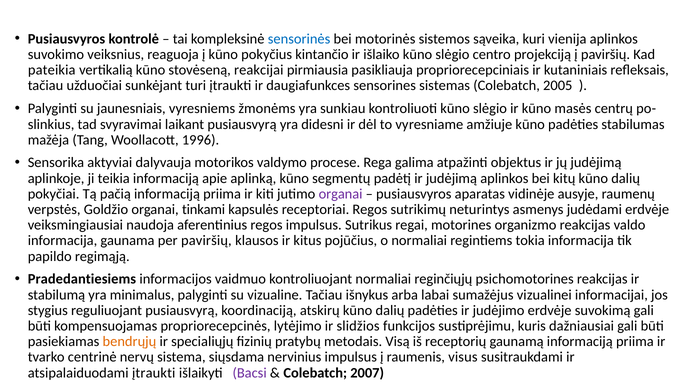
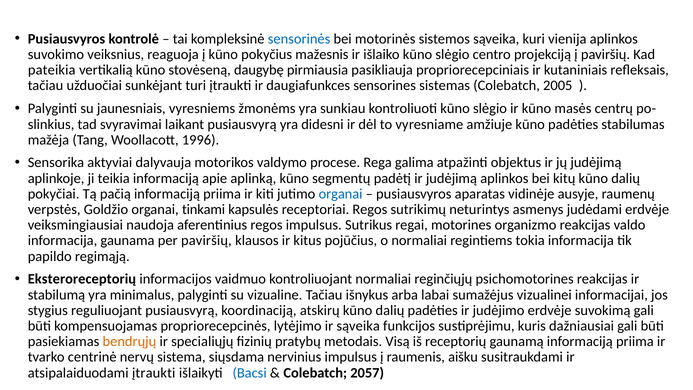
kintančio: kintančio -> mažesnis (322, 54)
reakcijai: reakcijai -> daugybę (259, 70)
organai colour: purple -> blue (341, 194)
Pradedantiesiems: Pradedantiesiems -> Eksteroreceptorių (82, 279)
ir slidžios: slidžios -> sąveika (358, 326)
visus: visus -> aišku (463, 357)
Bacsi colour: purple -> blue (250, 373)
2007: 2007 -> 2057 (367, 373)
